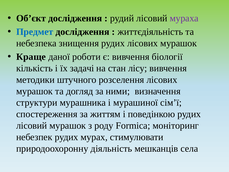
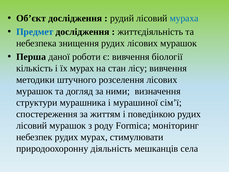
мураха colour: purple -> blue (184, 18)
Краще: Краще -> Перша (31, 57)
їх задачі: задачі -> мурах (82, 68)
